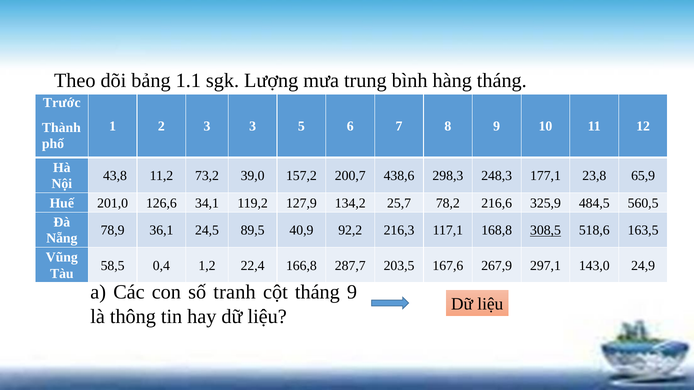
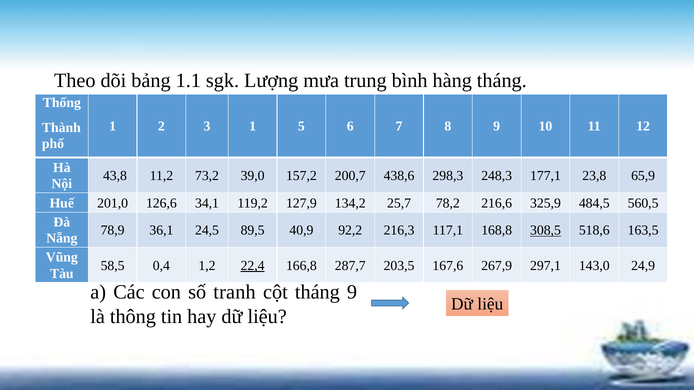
Trước: Trước -> Thống (62, 103)
3 3: 3 -> 1 (253, 127)
22,4 underline: none -> present (253, 266)
